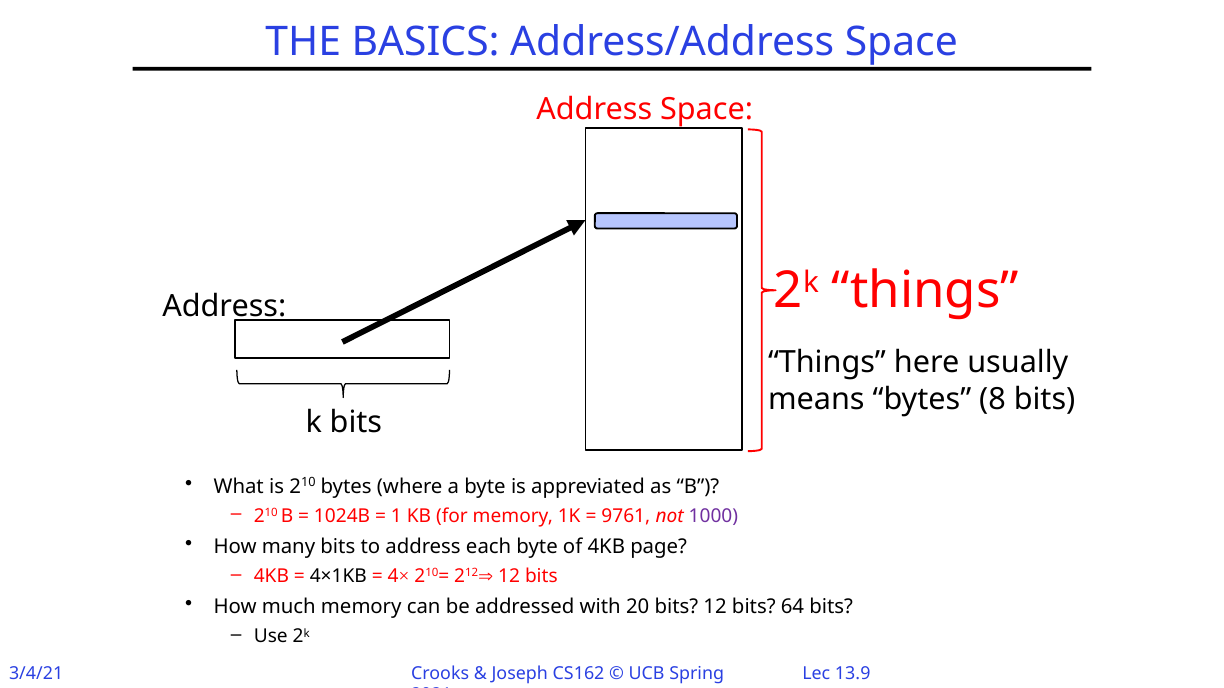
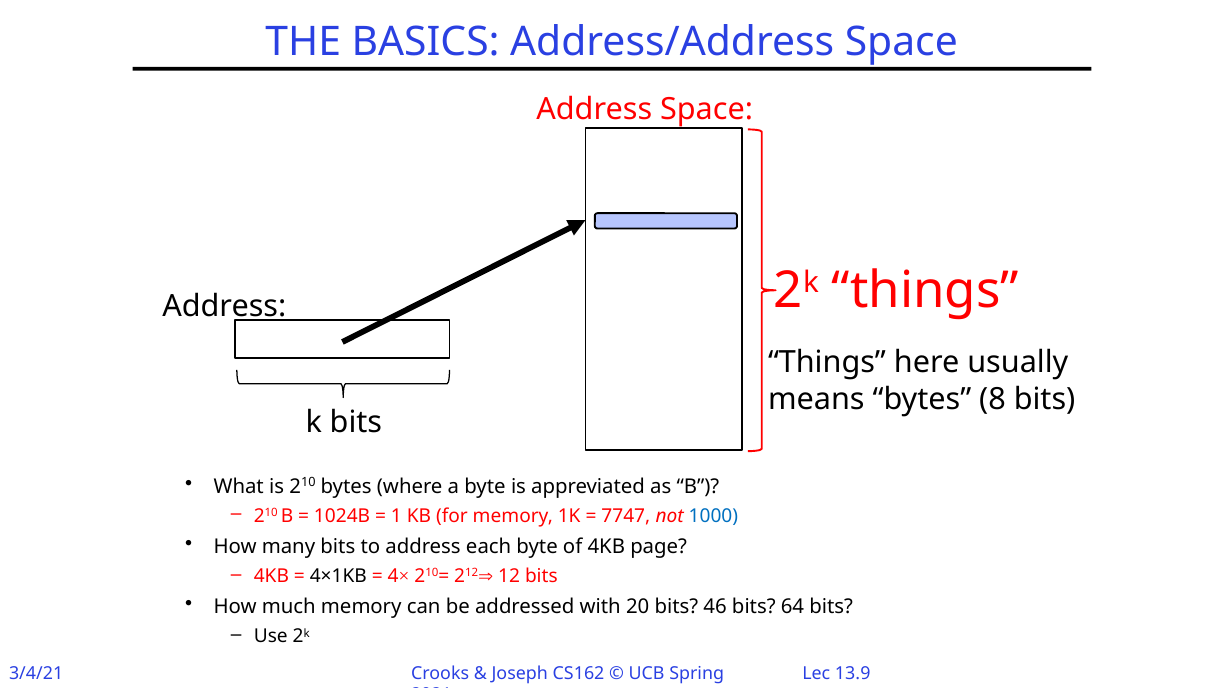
9761: 9761 -> 7747 (626, 517)
1000 colour: purple -> blue (713, 517)
bits 12: 12 -> 46 (715, 607)
